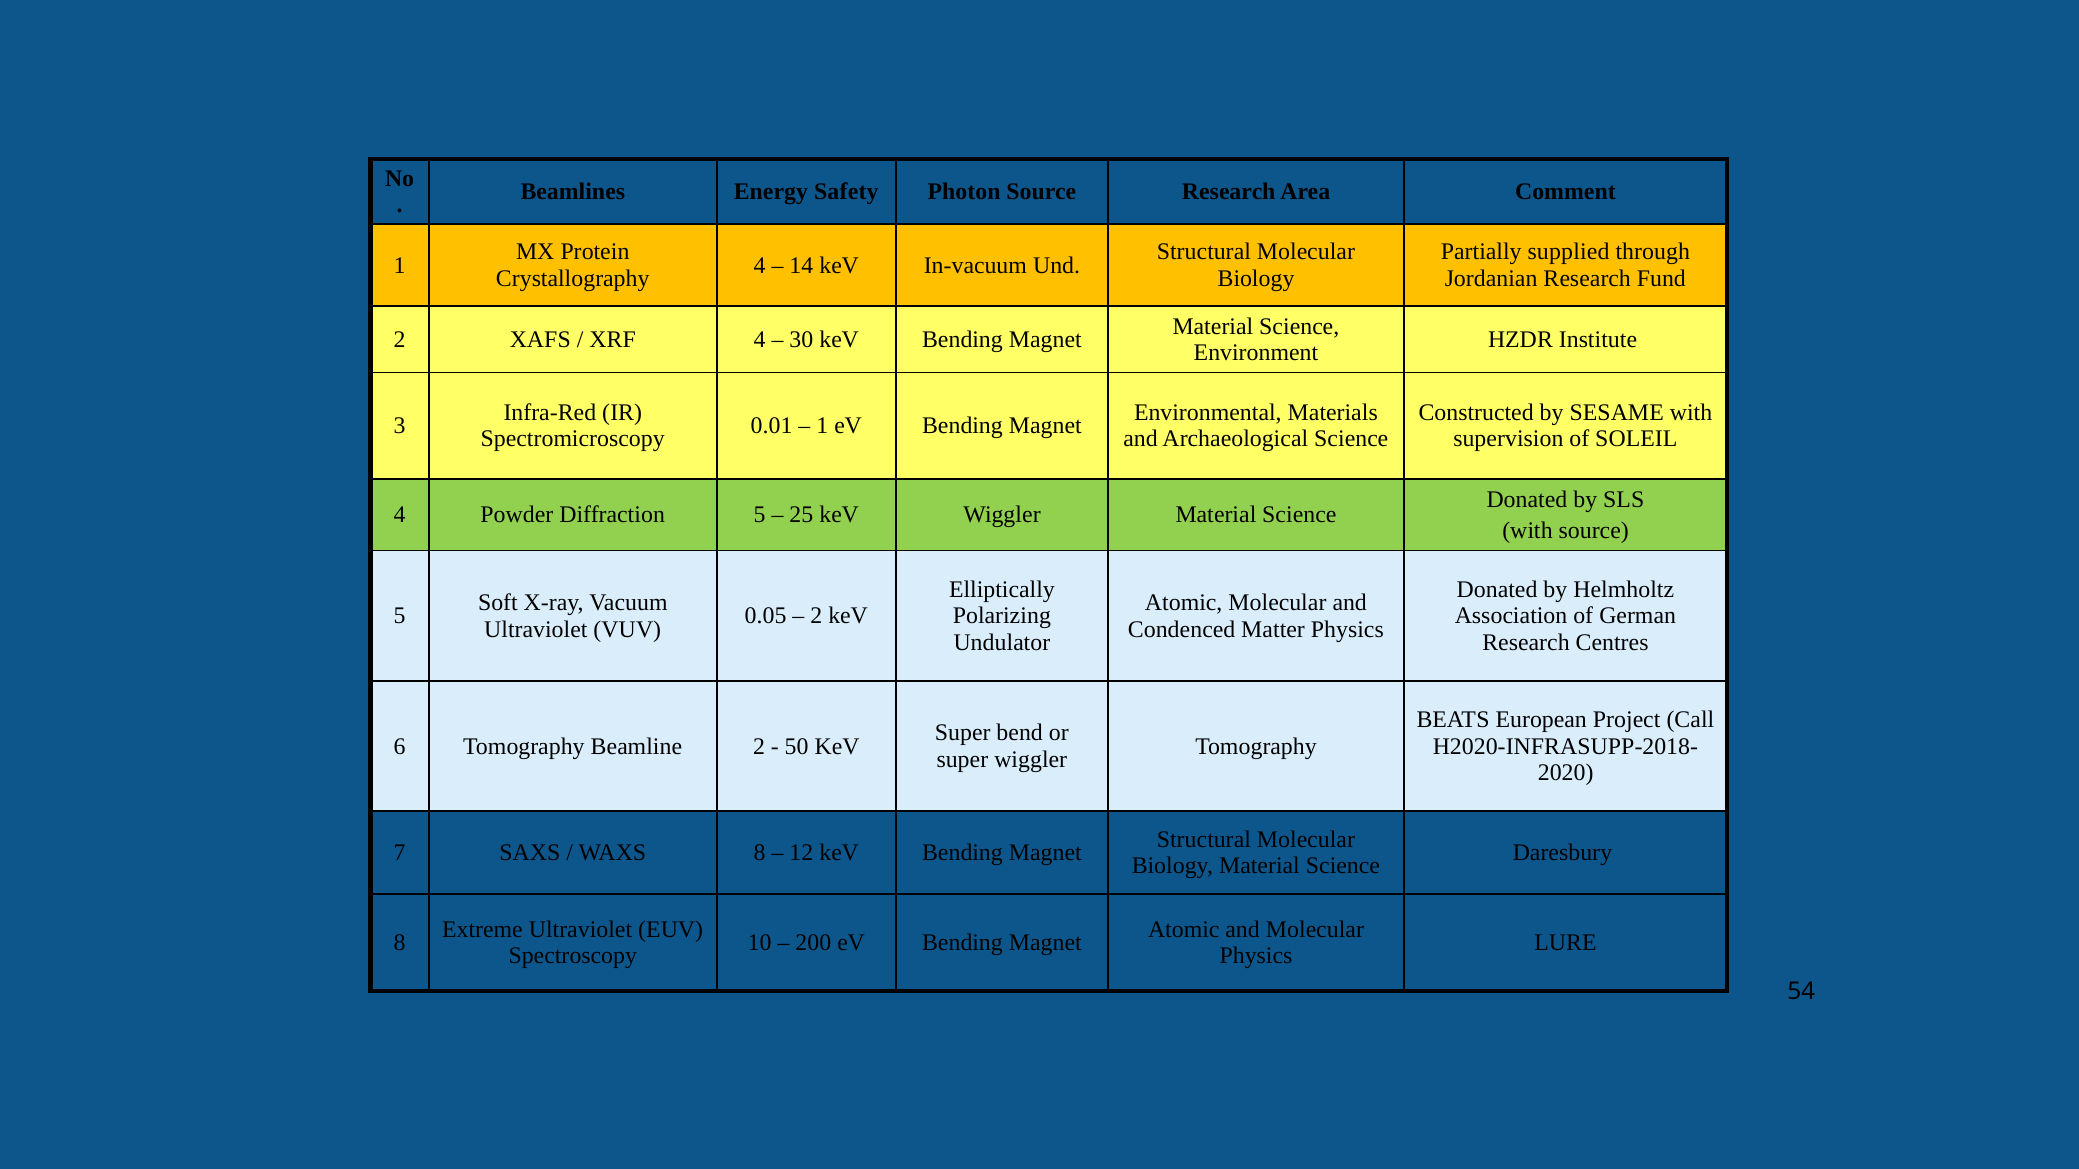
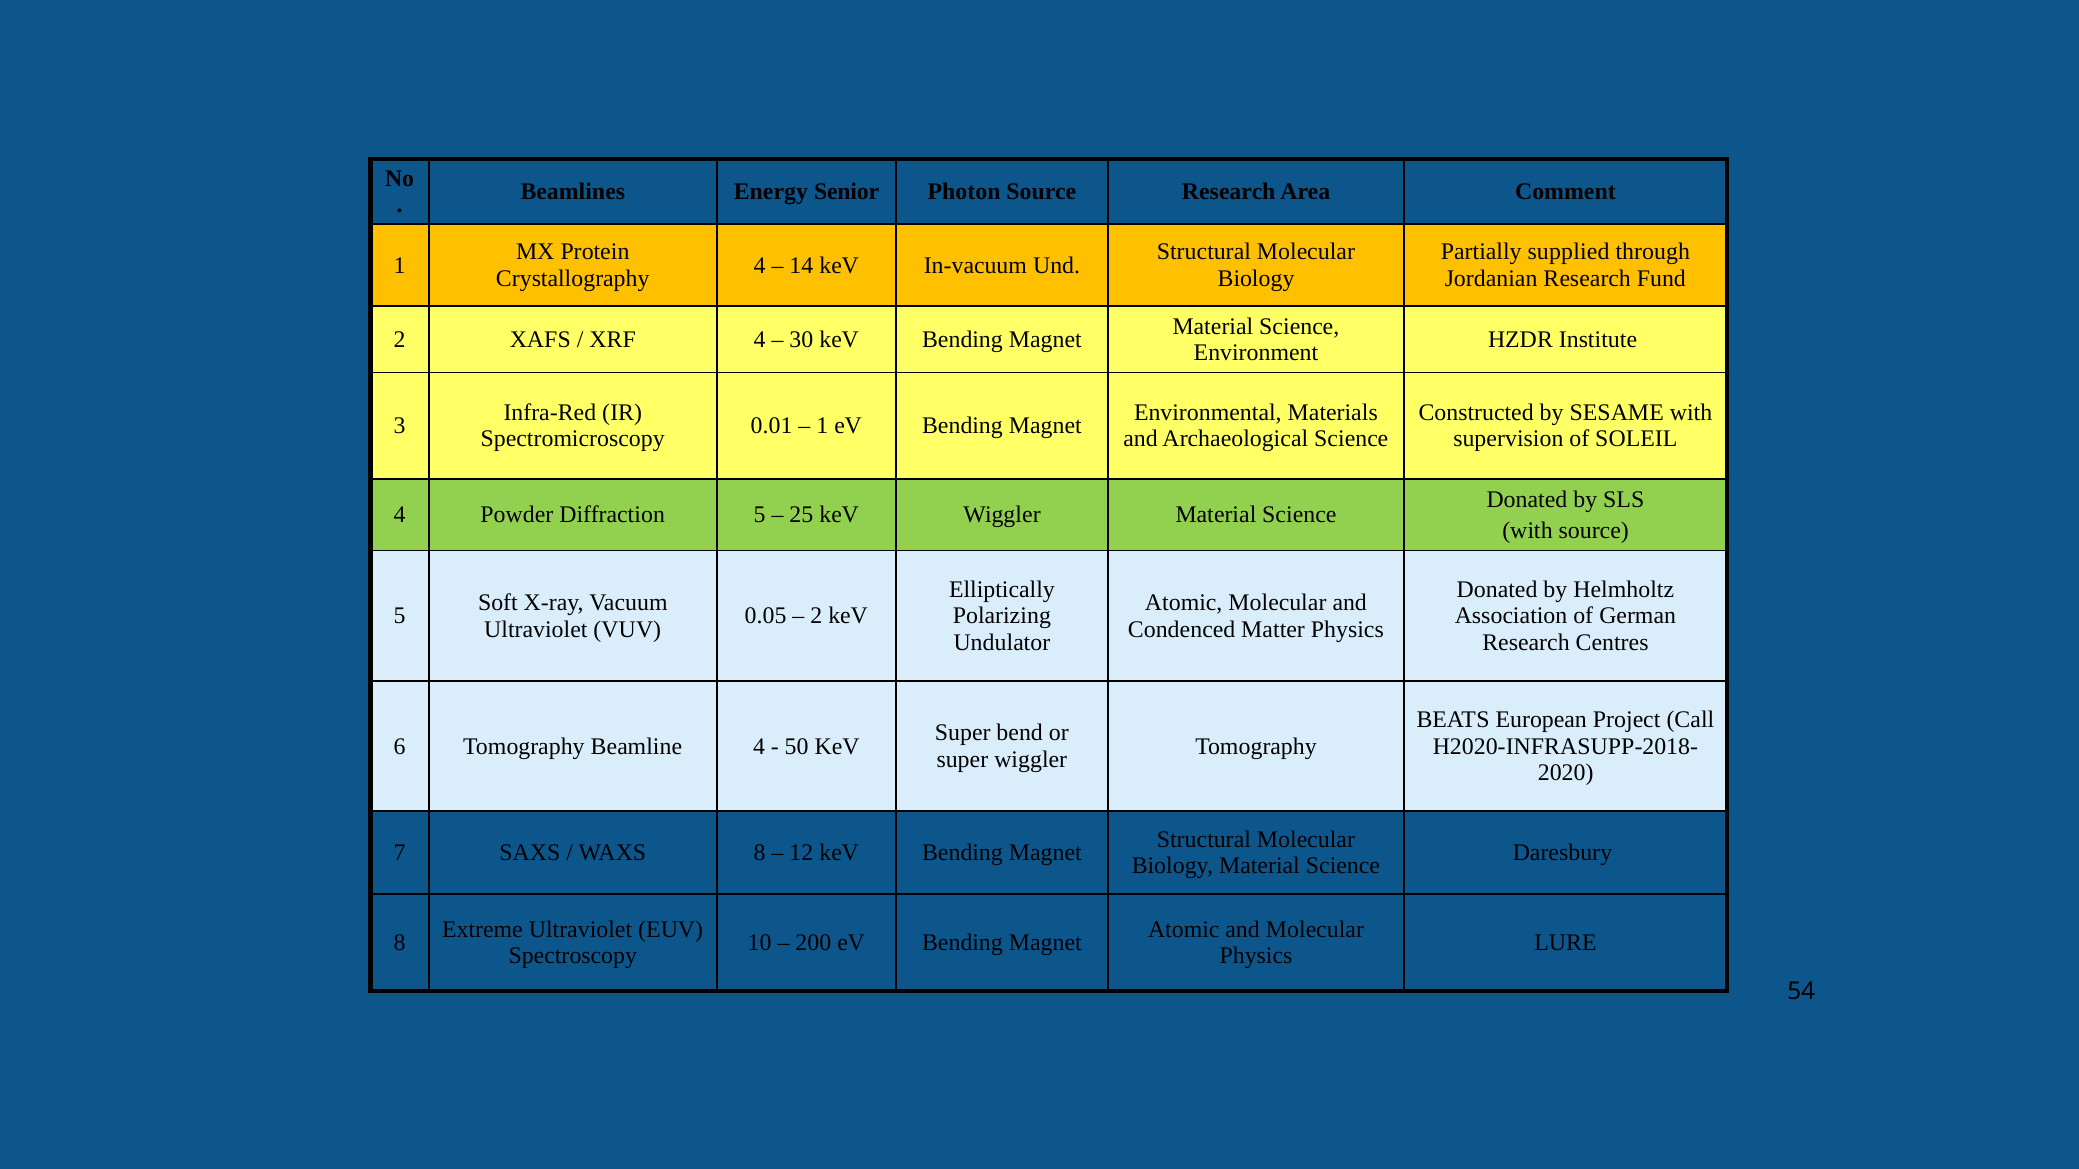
Safety: Safety -> Senior (847, 192)
Beamline 2: 2 -> 4 (759, 747)
